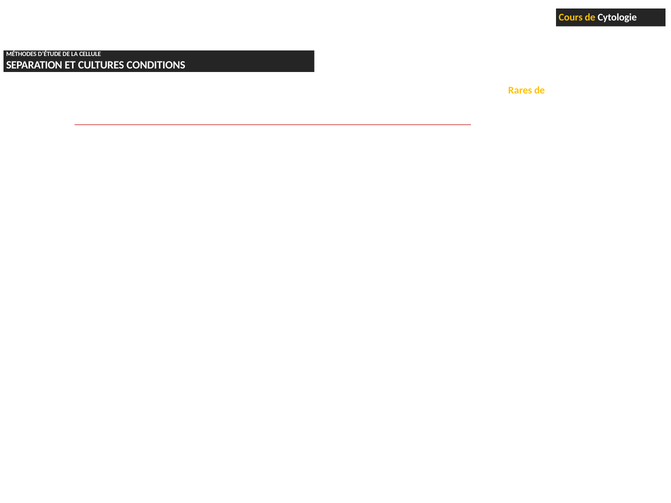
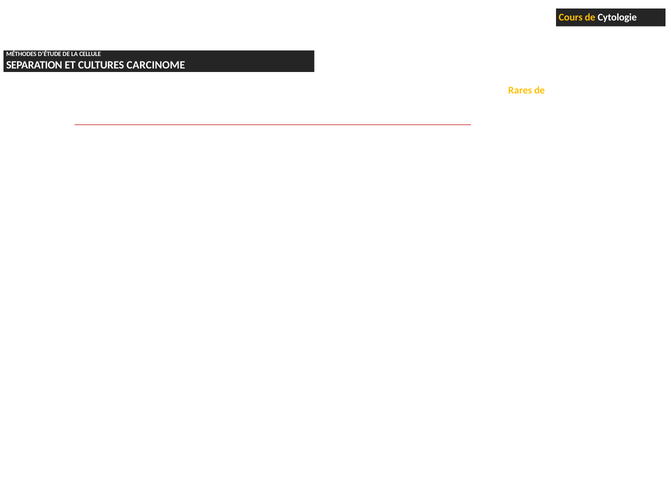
CONDITIONS: CONDITIONS -> CARCINOME (156, 65)
